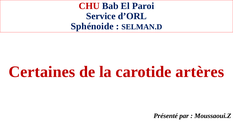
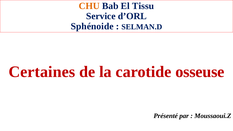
CHU colour: red -> orange (89, 6)
Paroi: Paroi -> Tissu (143, 6)
artères: artères -> osseuse (200, 72)
